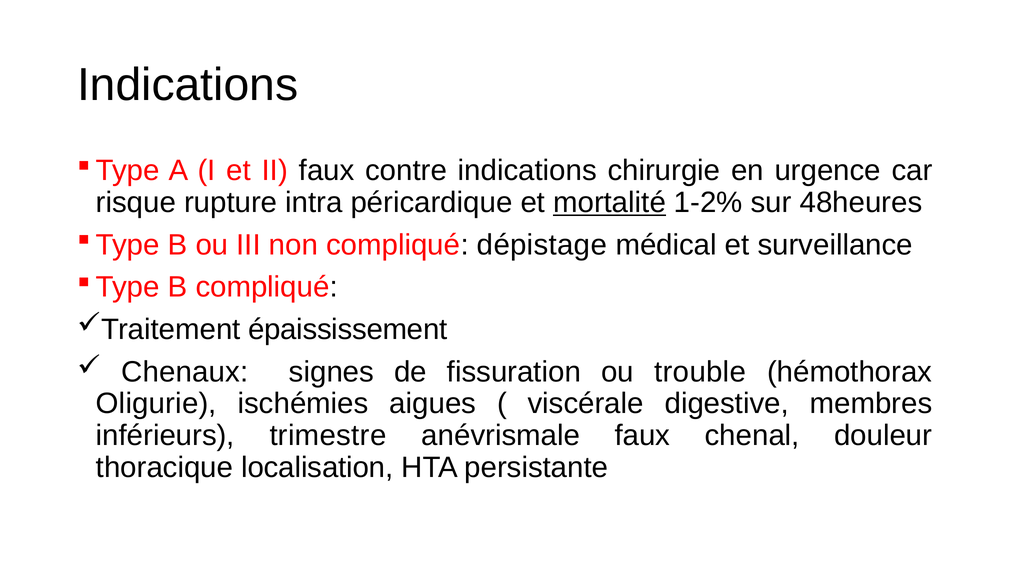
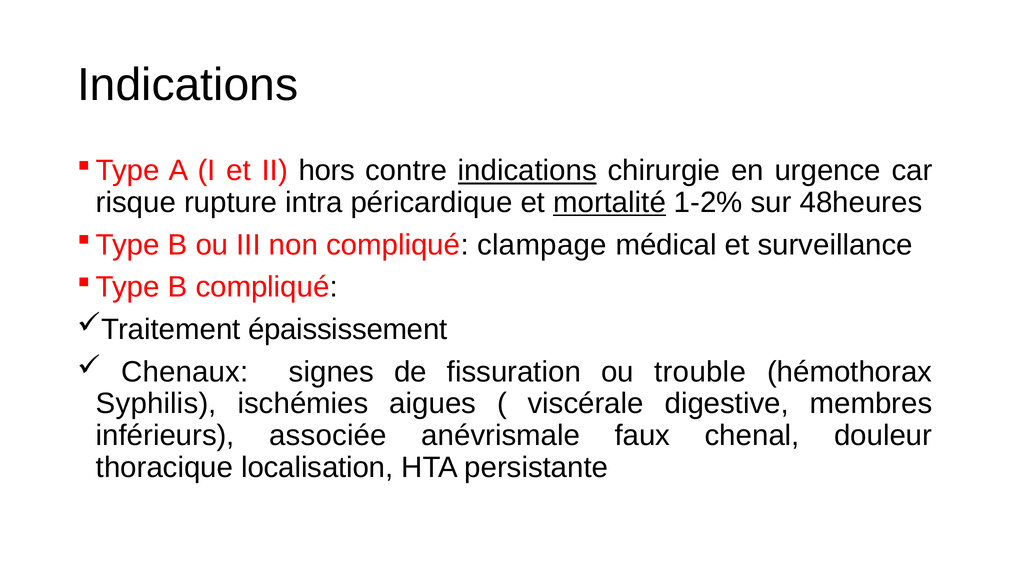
II faux: faux -> hors (327, 171)
indications underline: none -> present (527, 171)
dépistage: dépistage -> clampage (542, 245)
Oligurie: Oligurie -> Syphilis (156, 404)
trimestre: trimestre -> associée (328, 436)
